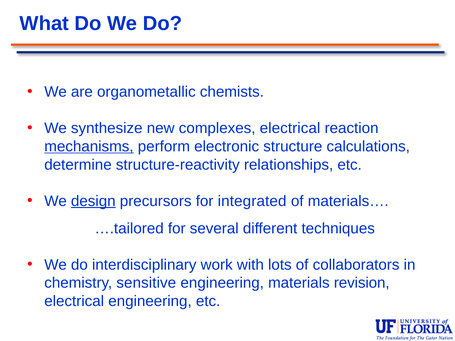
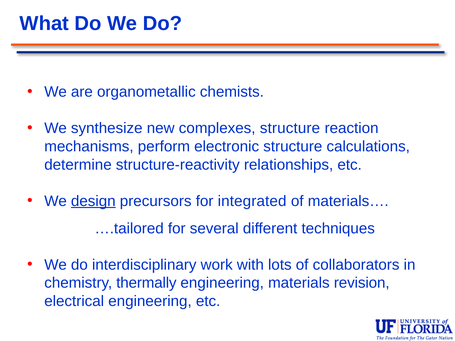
complexes electrical: electrical -> structure (290, 128)
mechanisms underline: present -> none (89, 147)
sensitive: sensitive -> thermally (146, 283)
